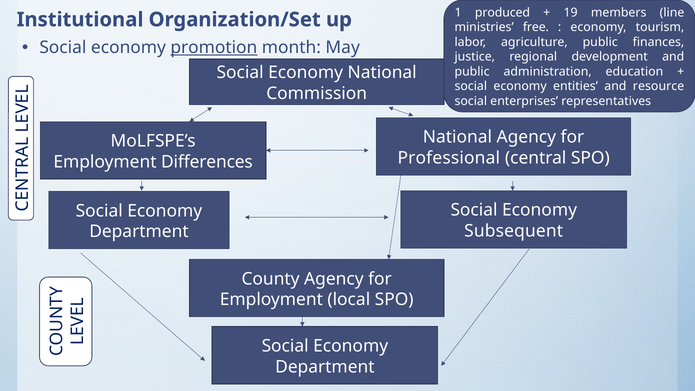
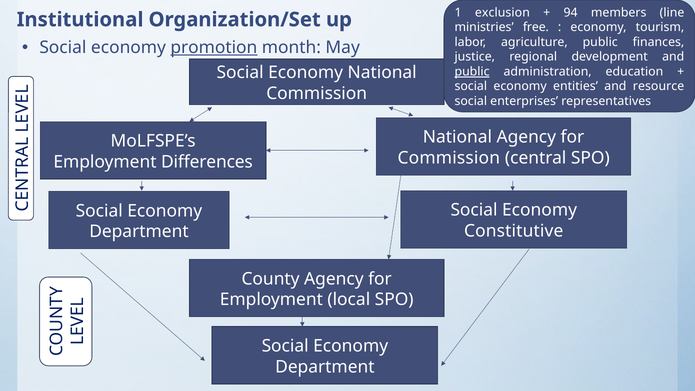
produced: produced -> exclusion (502, 12)
19: 19 -> 94 (571, 12)
public underline: none -> present (472, 72)
Professional: Professional -> Commission (449, 158)
Subsequent: Subsequent -> Constitutive (514, 231)
